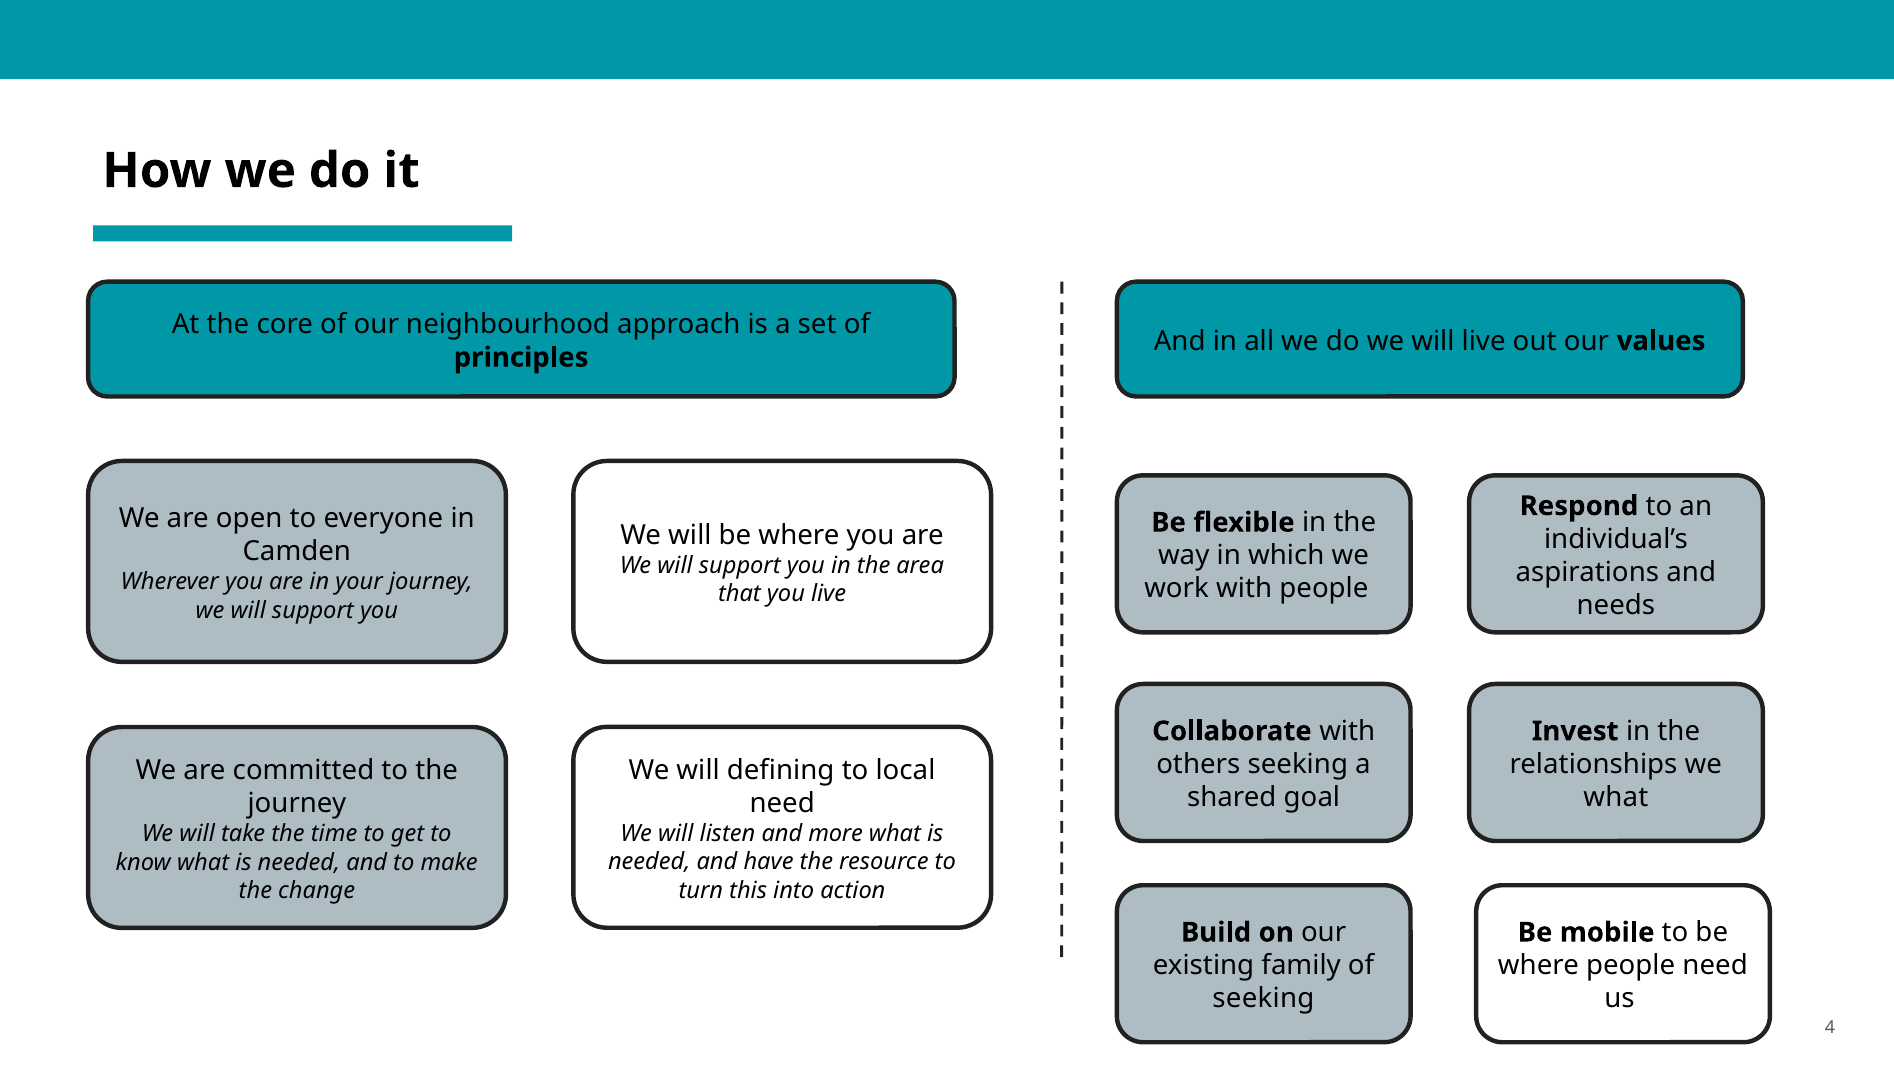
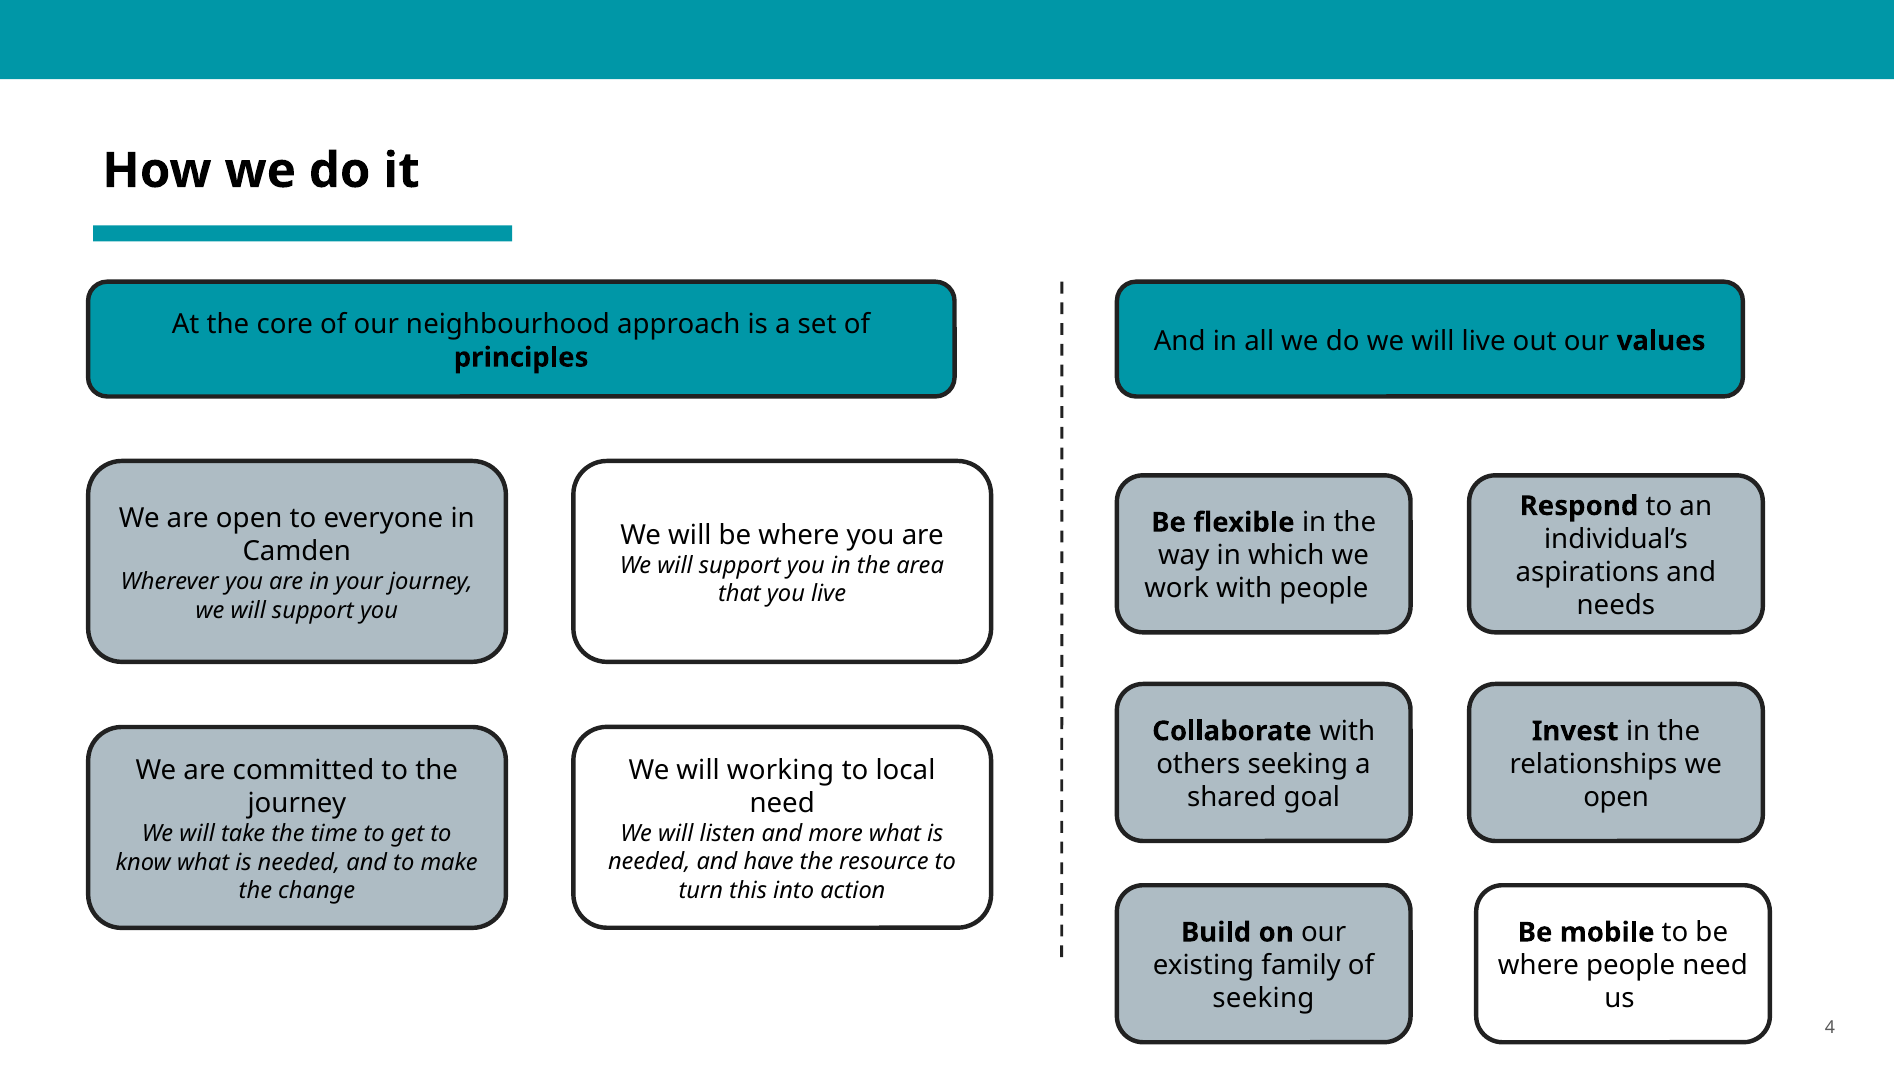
defining: defining -> working (780, 770)
what: what -> open (1616, 798)
